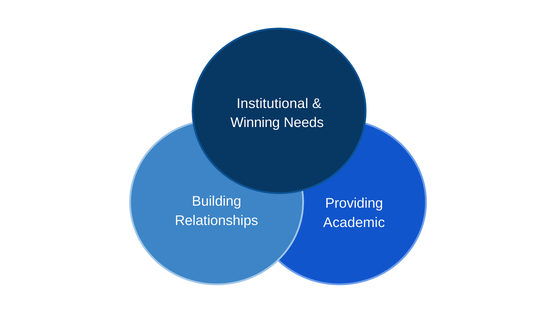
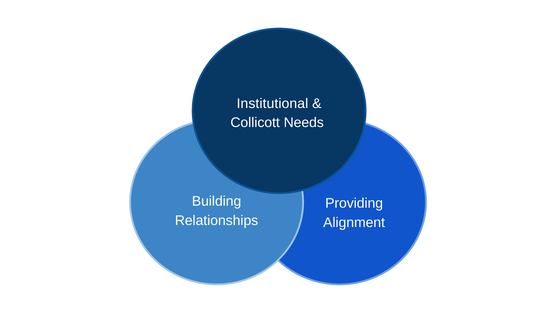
Winning: Winning -> Collicott (255, 123)
Academic: Academic -> Alignment (354, 222)
